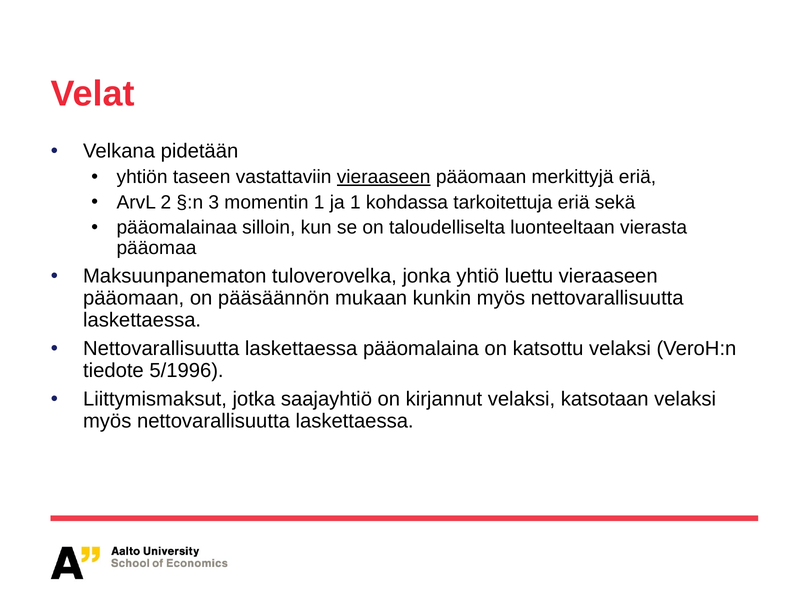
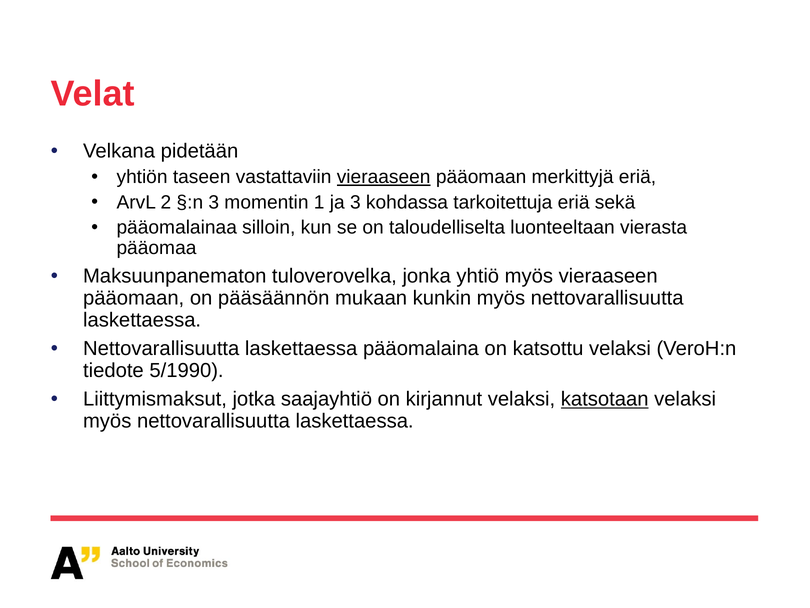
ja 1: 1 -> 3 (355, 202)
yhtiö luettu: luettu -> myös (529, 276)
5/1996: 5/1996 -> 5/1990 (187, 370)
katsotaan underline: none -> present (605, 399)
